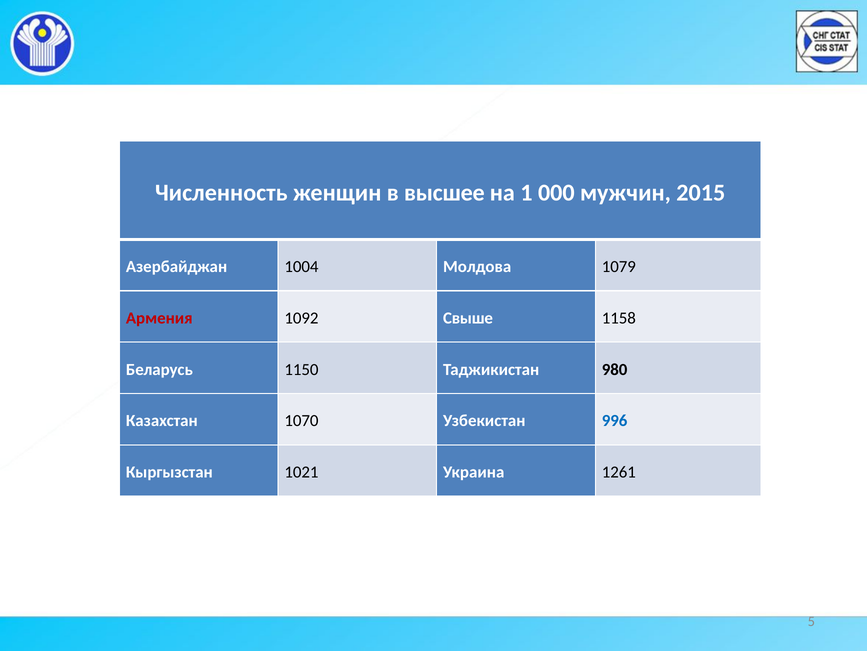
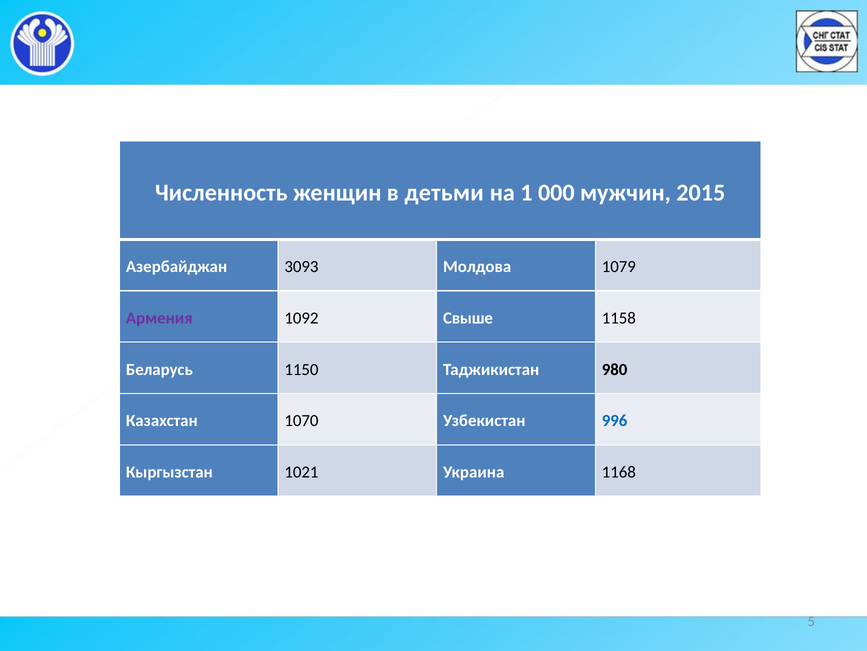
высшее: высшее -> детьми (444, 192)
1004: 1004 -> 3093 (301, 267)
Армения colour: red -> purple (159, 318)
1261: 1261 -> 1168 (619, 472)
